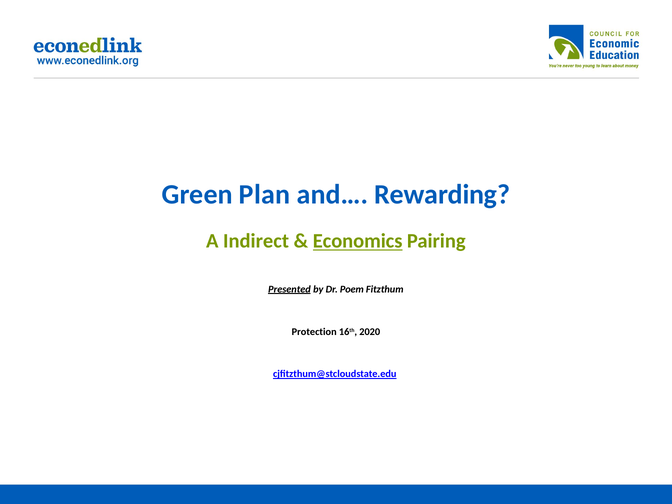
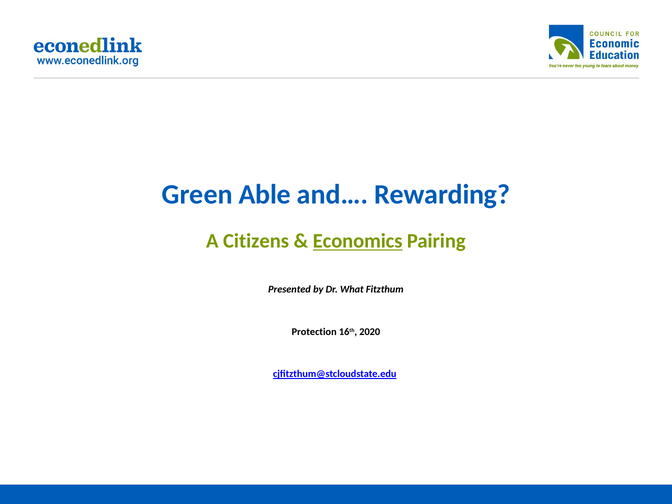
Plan: Plan -> Able (265, 195)
Indirect: Indirect -> Citizens (256, 241)
Presented underline: present -> none (289, 289)
Poem: Poem -> What (352, 289)
